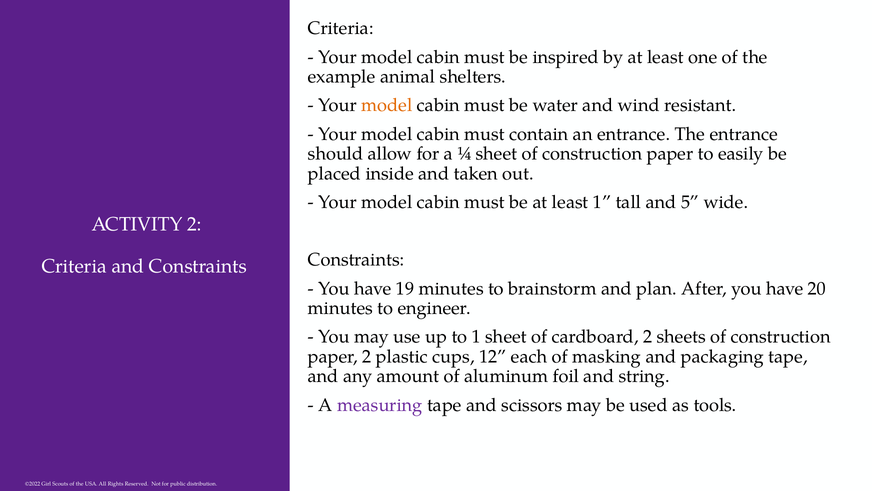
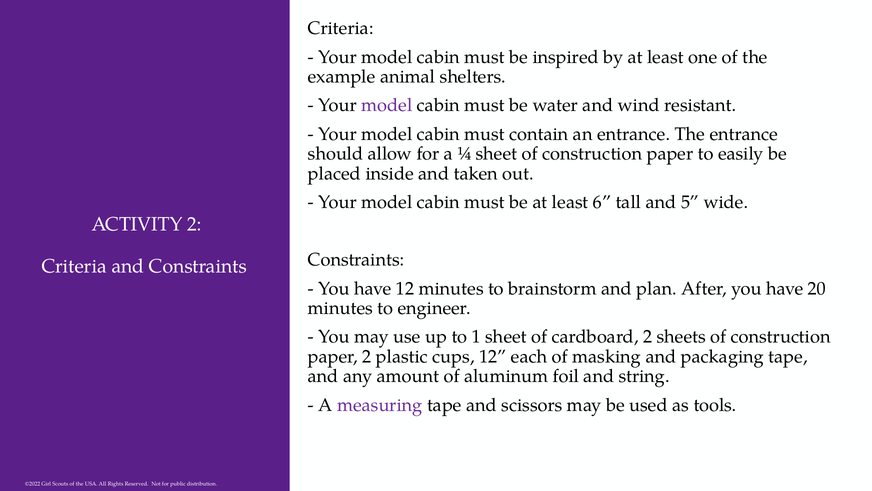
model colour: orange -> purple (387, 105)
least 1: 1 -> 6 (602, 202)
have 19: 19 -> 12 (405, 288)
